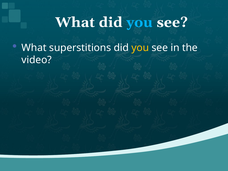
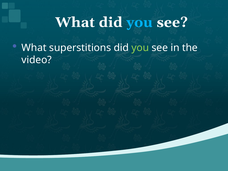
you colour: yellow -> light green (140, 48)
